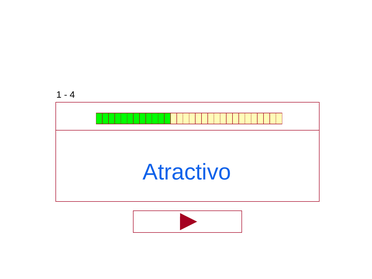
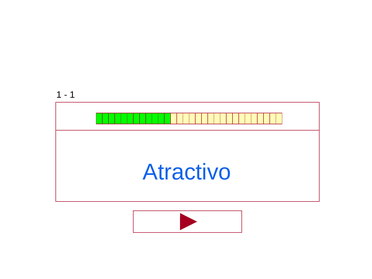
4: 4 -> 1 (72, 95)
